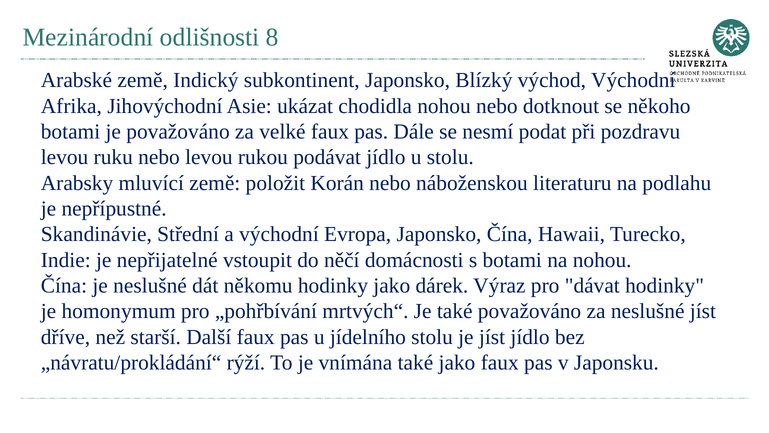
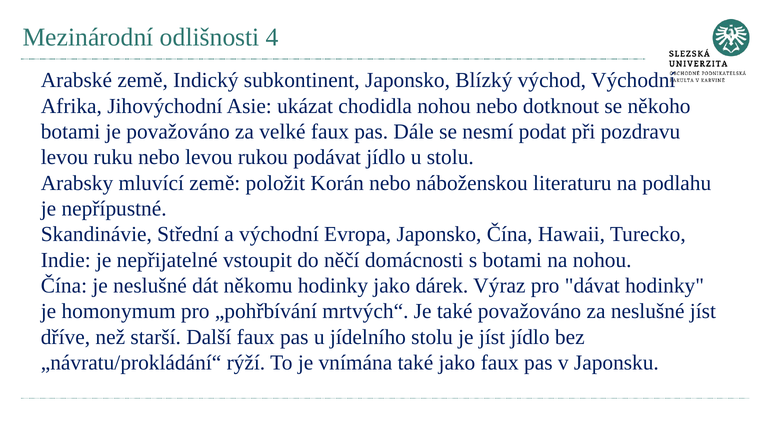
8: 8 -> 4 (272, 37)
